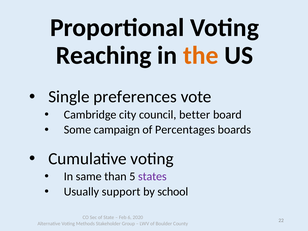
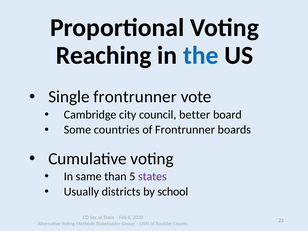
the colour: orange -> blue (201, 55)
Single preferences: preferences -> frontrunner (135, 97)
campaign: campaign -> countries (117, 130)
of Percentages: Percentages -> Frontrunner (185, 130)
support: support -> districts (121, 192)
